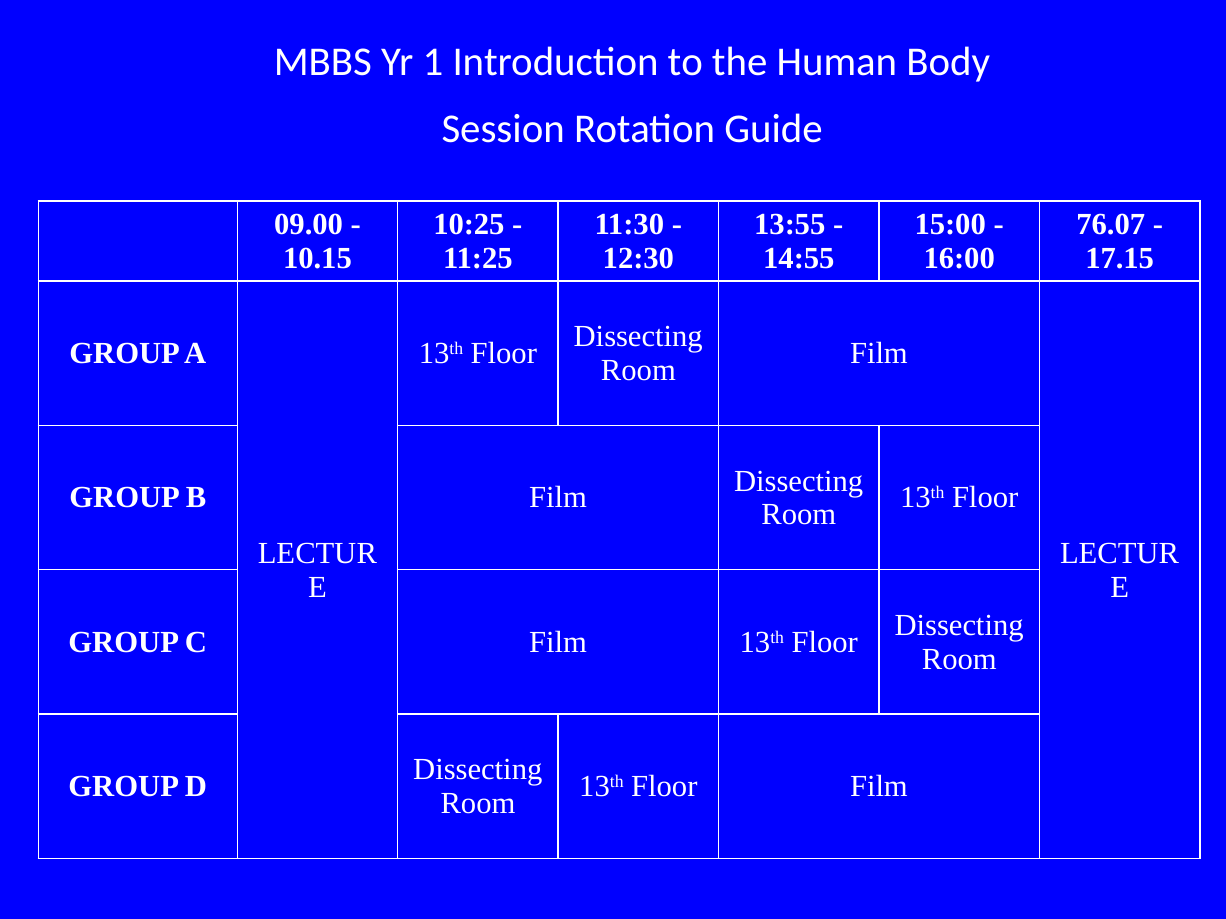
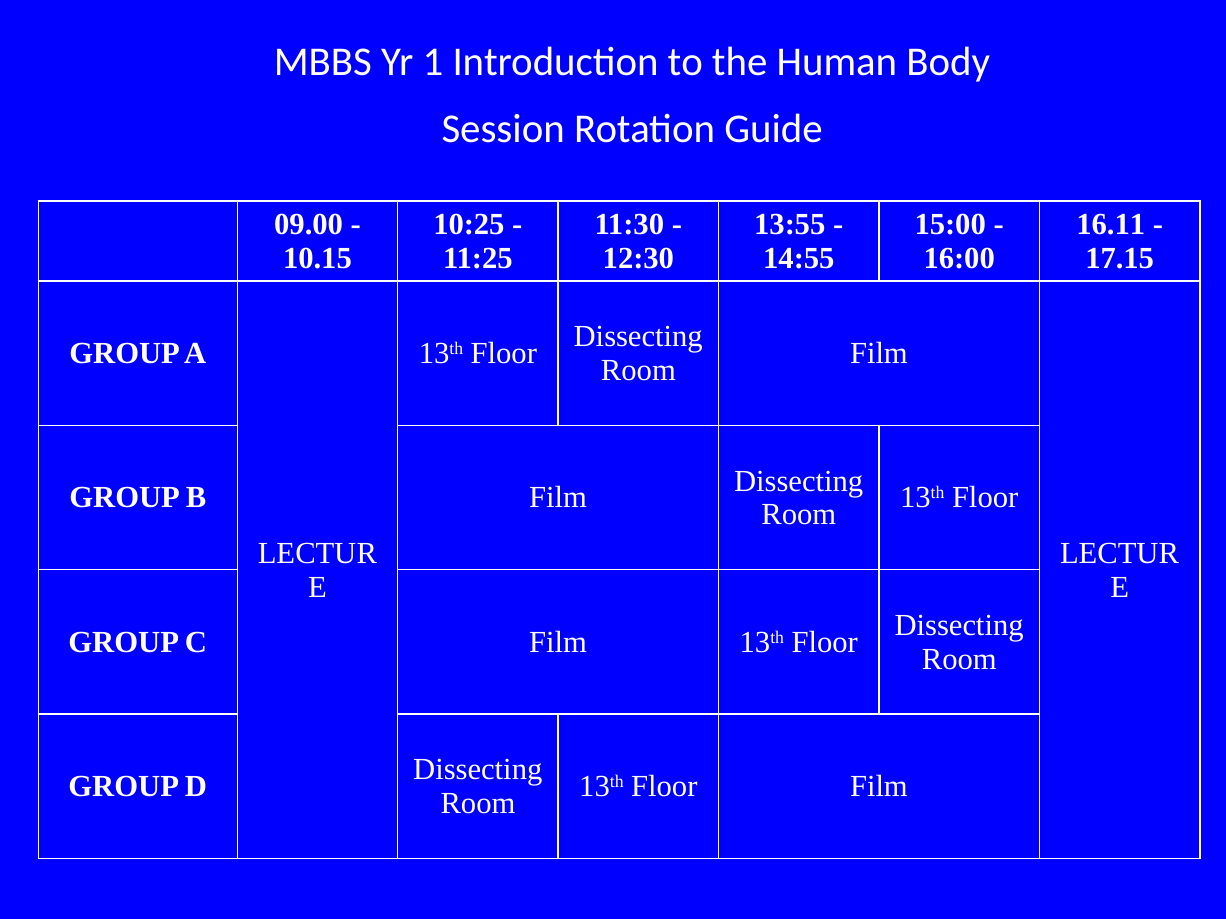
76.07: 76.07 -> 16.11 (1111, 225)
